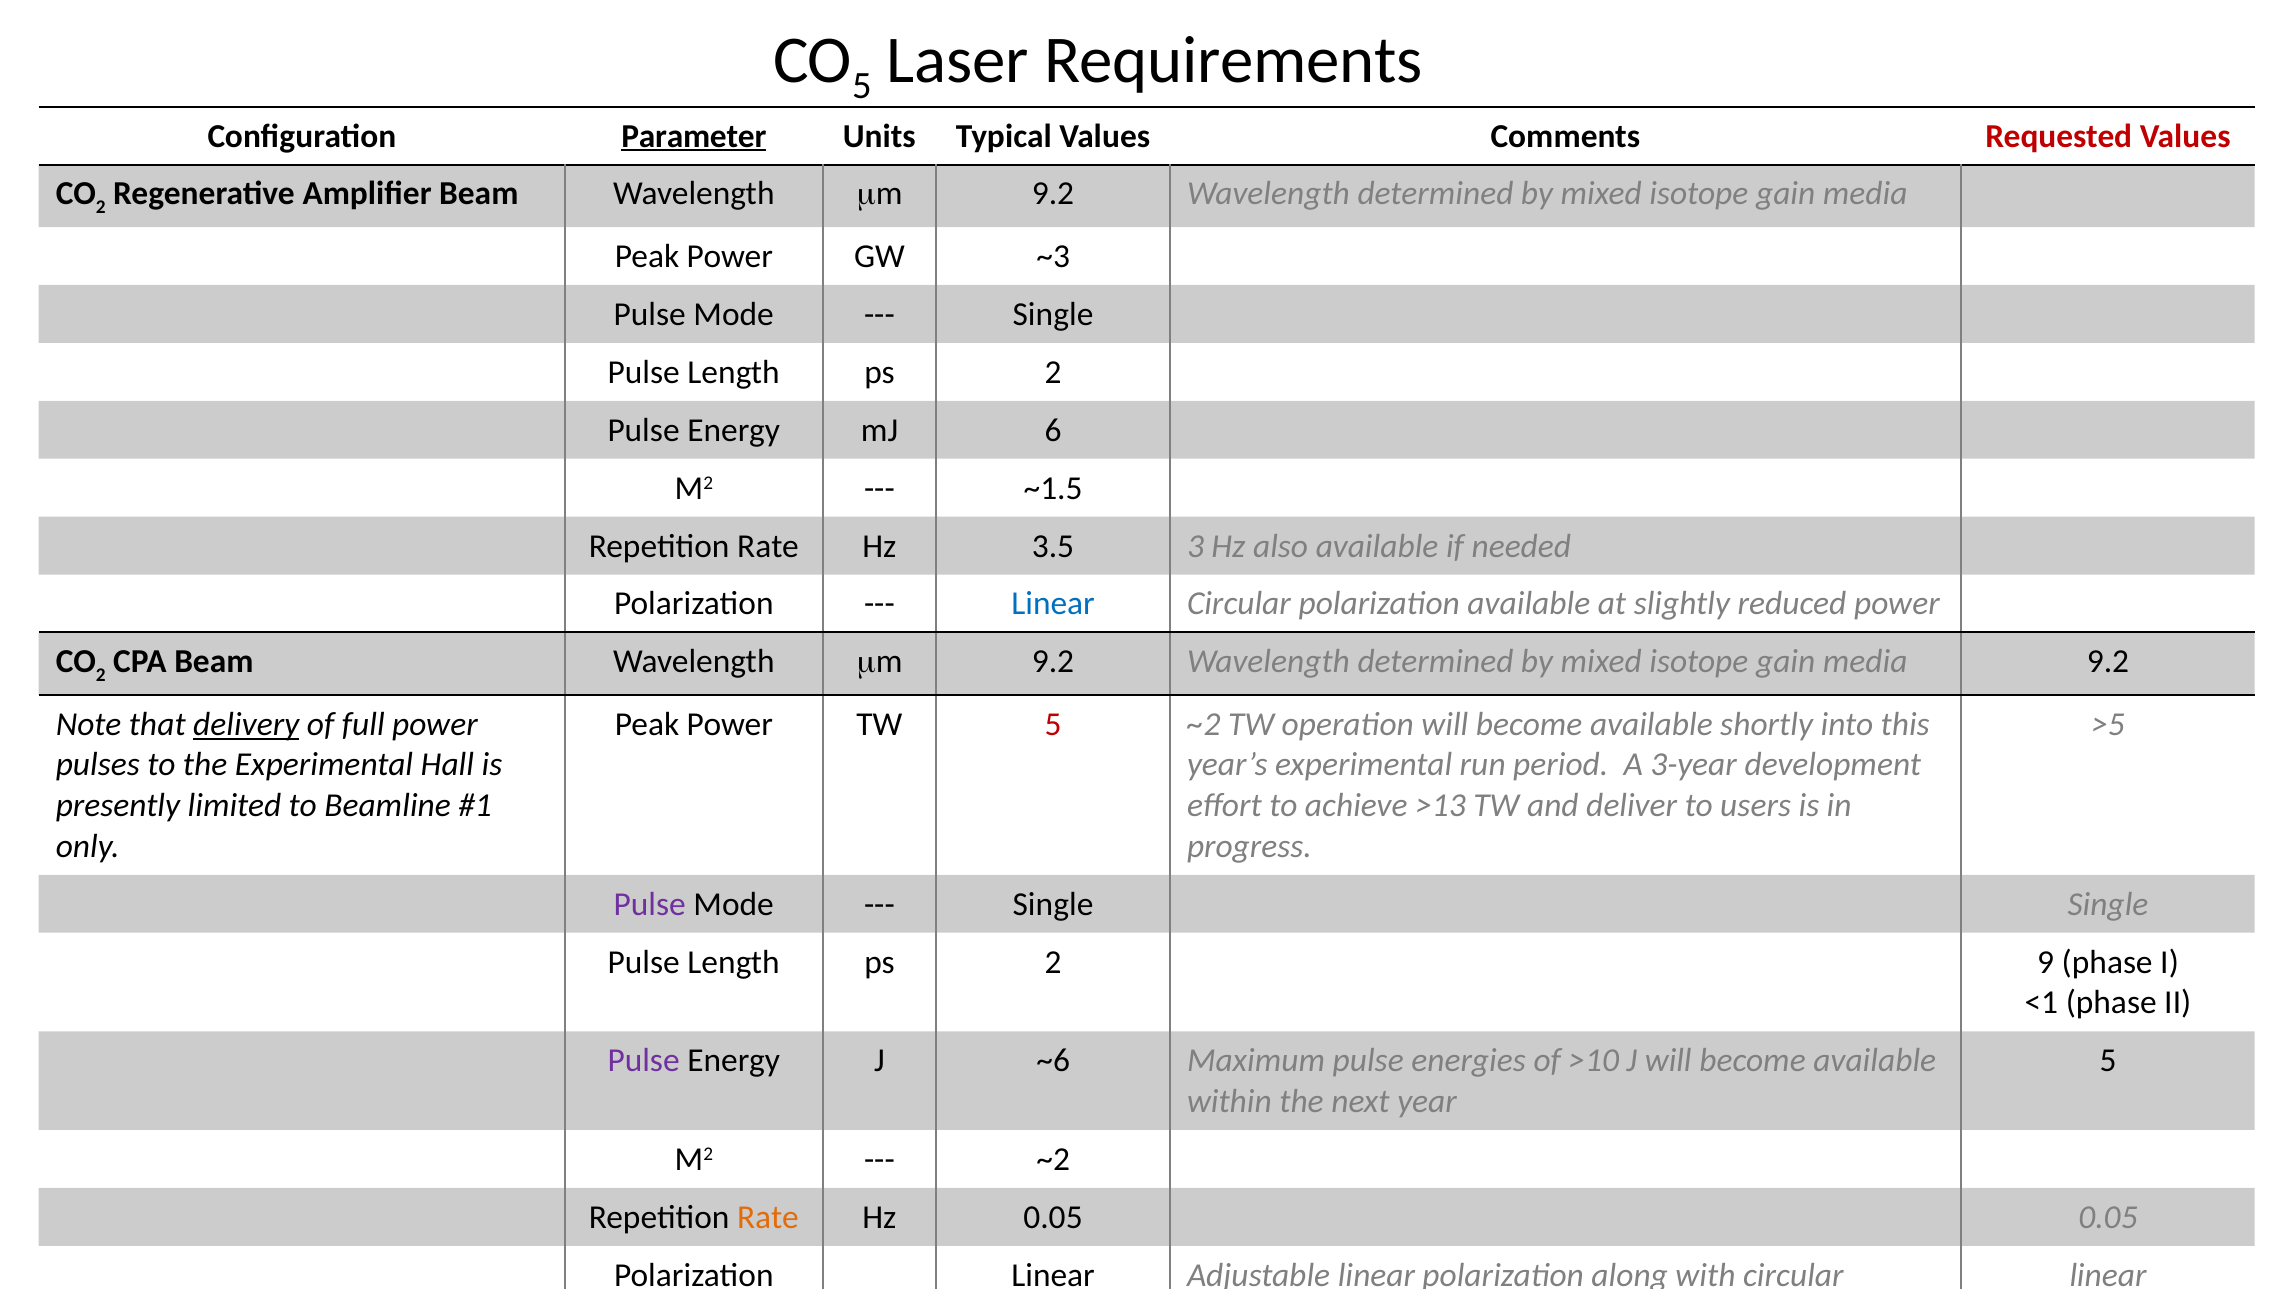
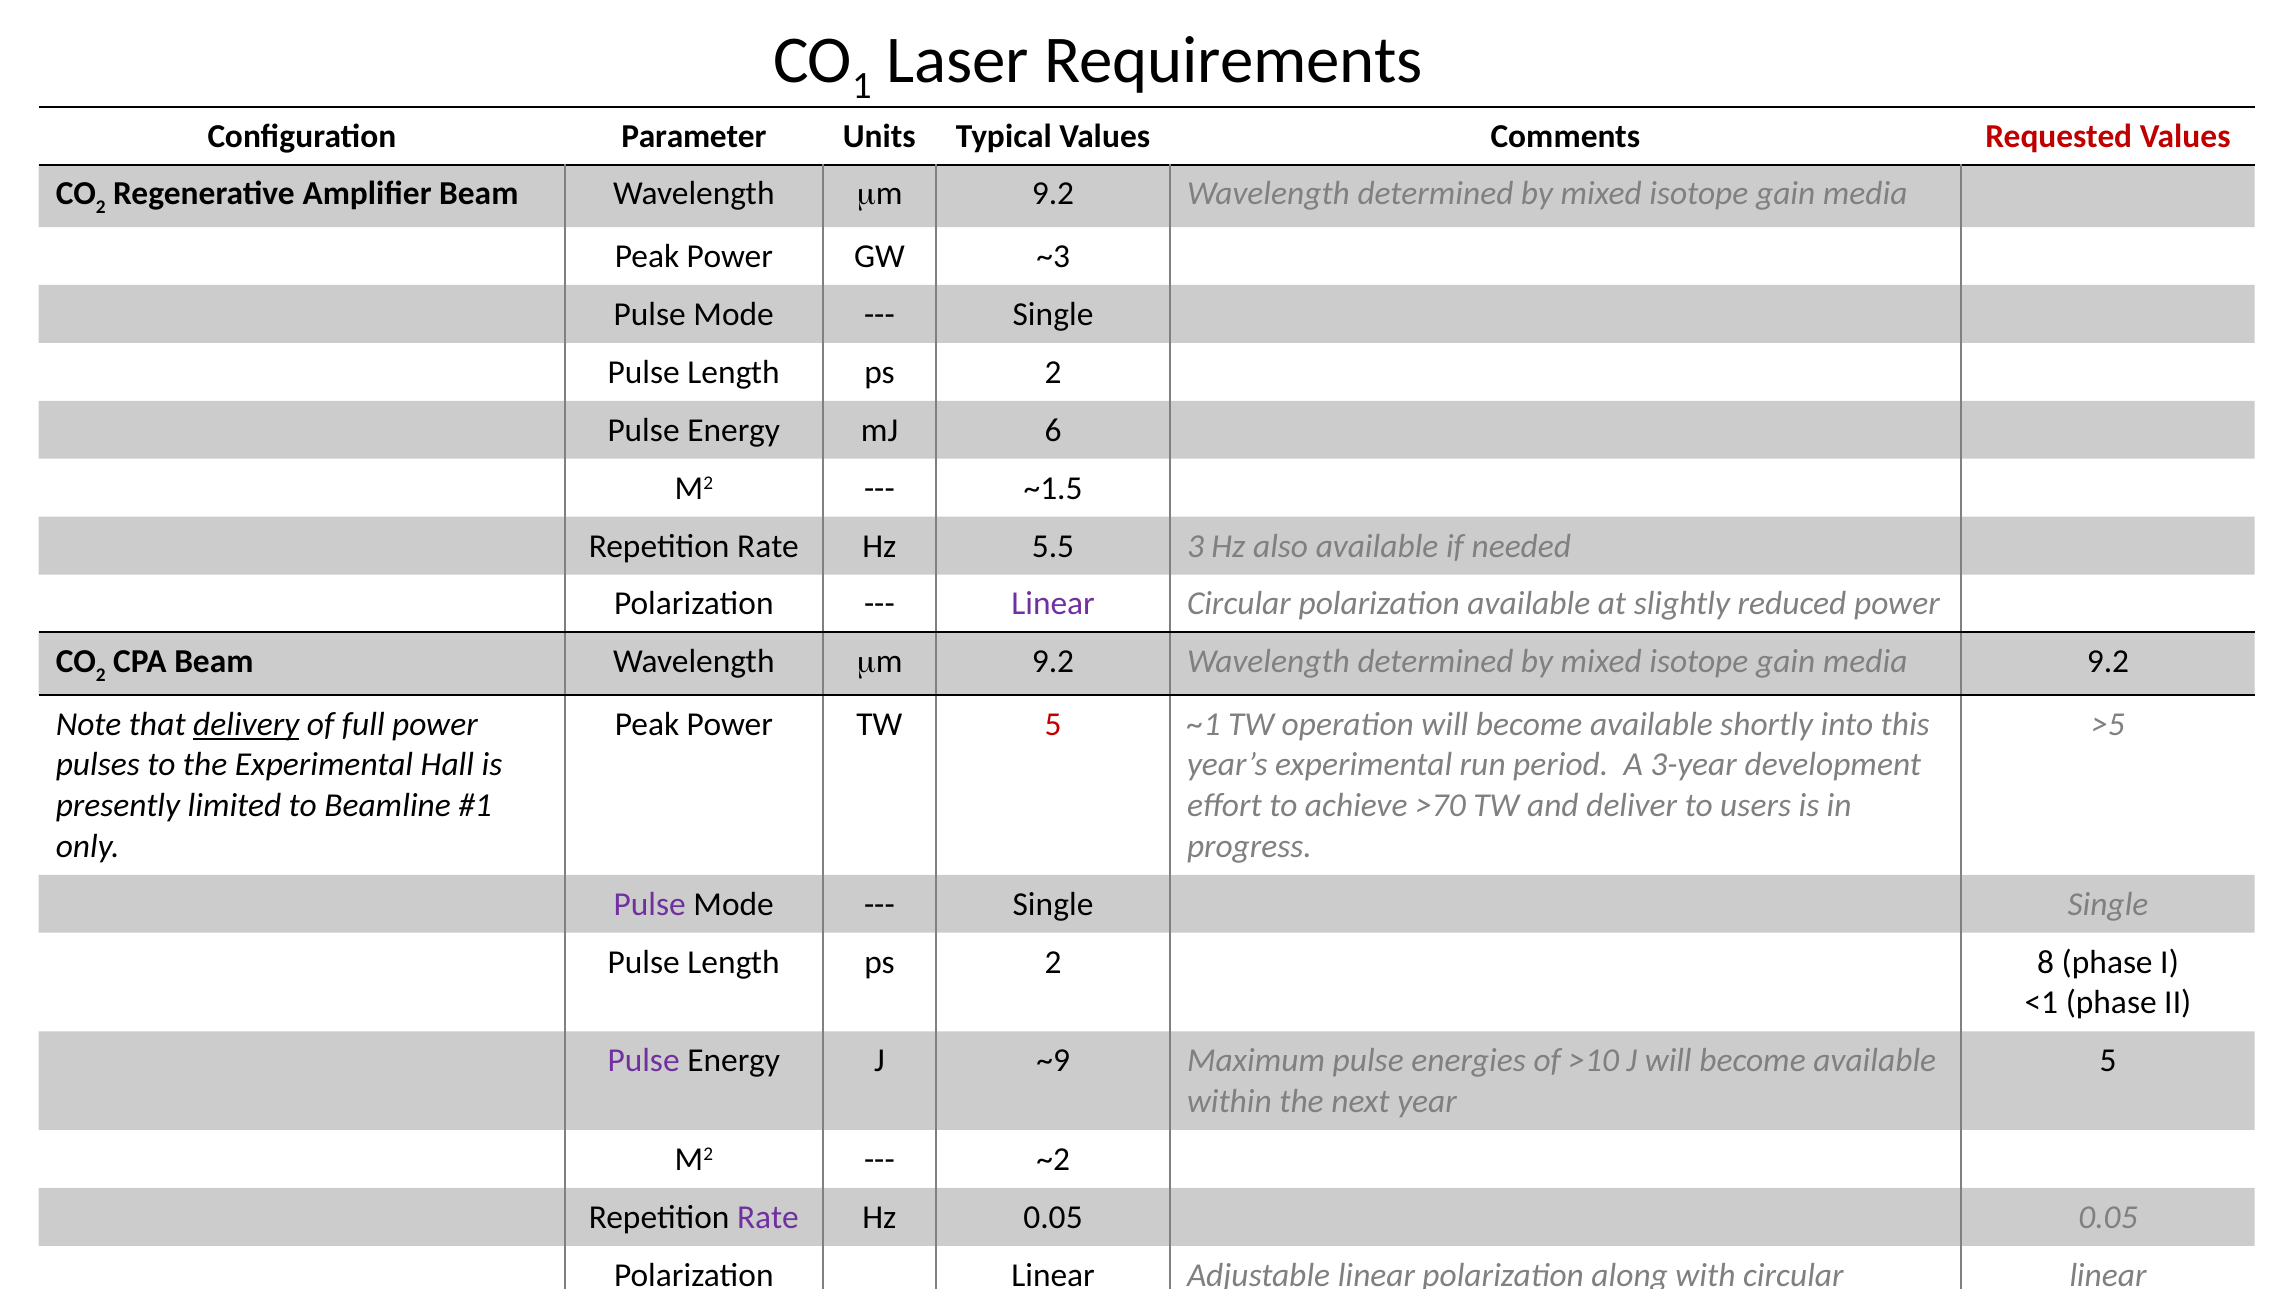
5: 5 -> 1 (862, 86)
Parameter underline: present -> none (694, 136)
3.5: 3.5 -> 5.5 (1053, 546)
Linear colour: blue -> purple (1053, 604)
5 ~2: ~2 -> ~1 (1204, 724)
>13: >13 -> >70 (1441, 805)
9: 9 -> 8 (2046, 962)
~6: ~6 -> ~9 (1053, 1060)
Rate colour: orange -> purple (768, 1217)
